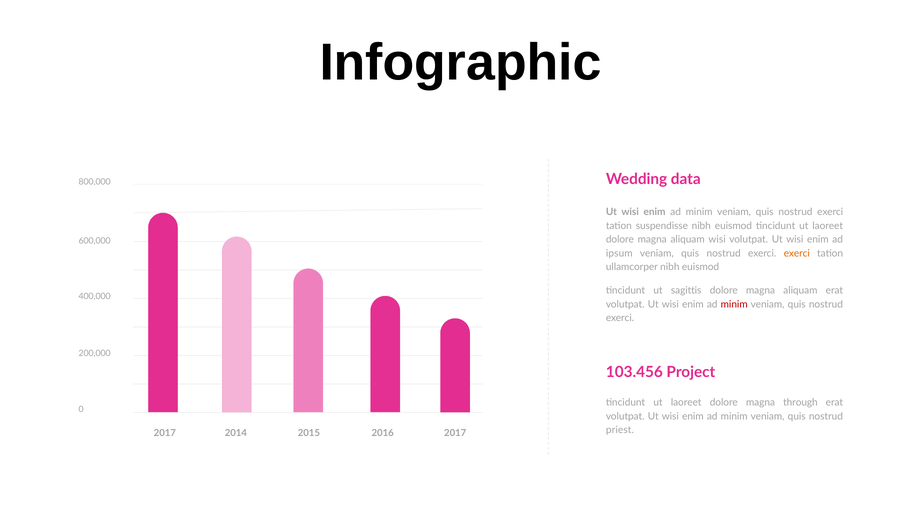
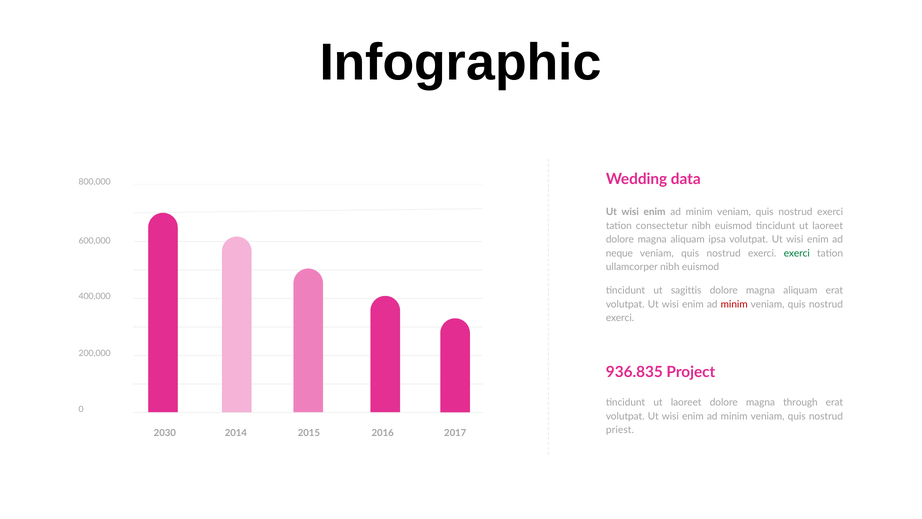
suspendisse: suspendisse -> consectetur (662, 226)
aliquam wisi: wisi -> ipsa (717, 239)
ipsum: ipsum -> neque (619, 253)
exerci colour: orange -> green (797, 253)
103.456: 103.456 -> 936.835 (634, 372)
2017: 2017 -> 2030 (165, 433)
